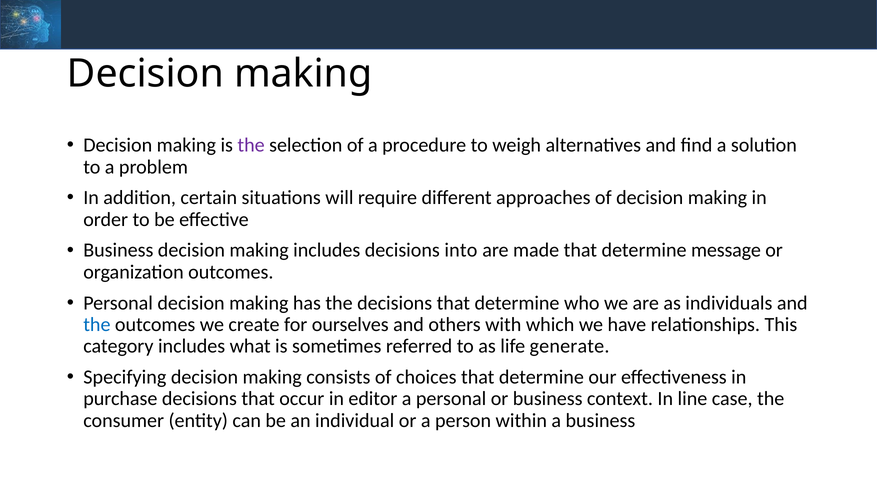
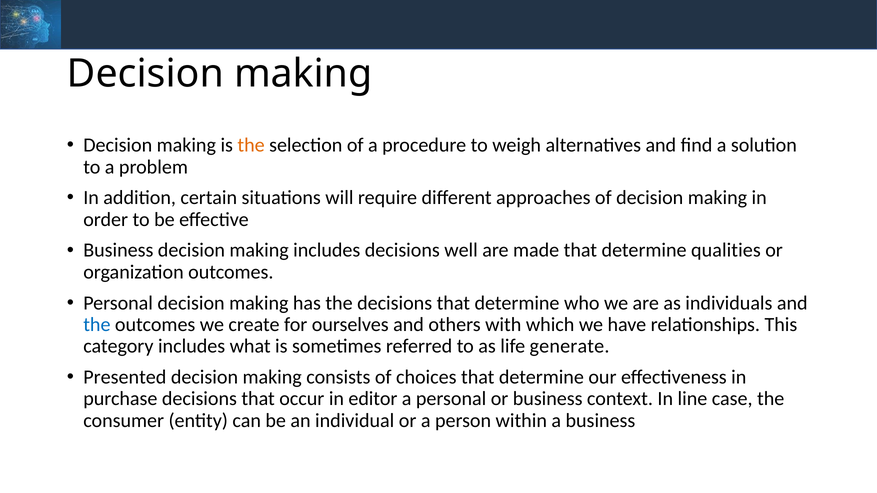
the colour: purple -> orange (251, 145)
into: into -> well (461, 250)
message: message -> qualities (726, 250)
Specifying: Specifying -> Presented (125, 377)
